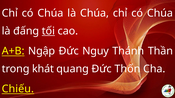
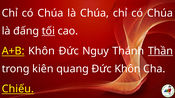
A+B Ngập: Ngập -> Khôn (42, 51)
Thần underline: none -> present (160, 51)
khát: khát -> kiên (43, 69)
Đức Thốn: Thốn -> Khôn (127, 69)
